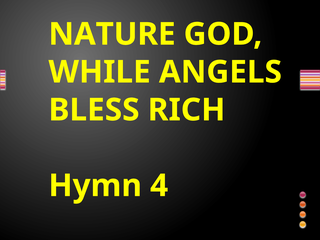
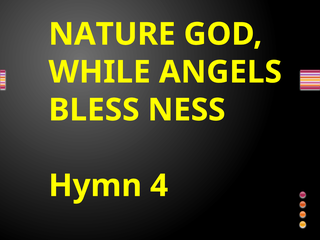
RICH: RICH -> NESS (187, 110)
